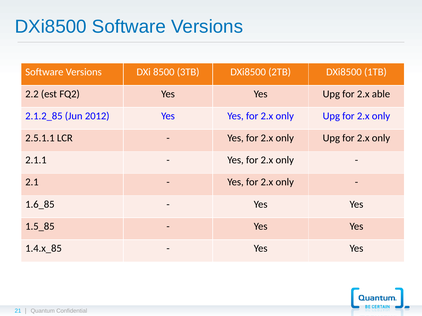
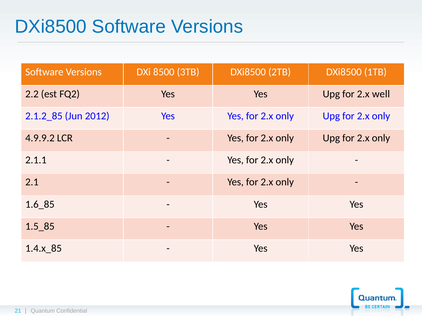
able: able -> well (381, 94)
2.5.1.1: 2.5.1.1 -> 4.9.9.2 (40, 138)
